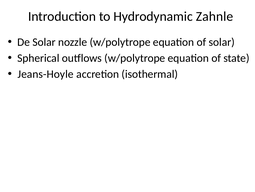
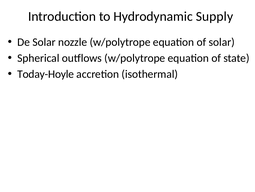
Zahnle: Zahnle -> Supply (214, 16)
Jeans-Hoyle: Jeans-Hoyle -> Today-Hoyle (46, 74)
